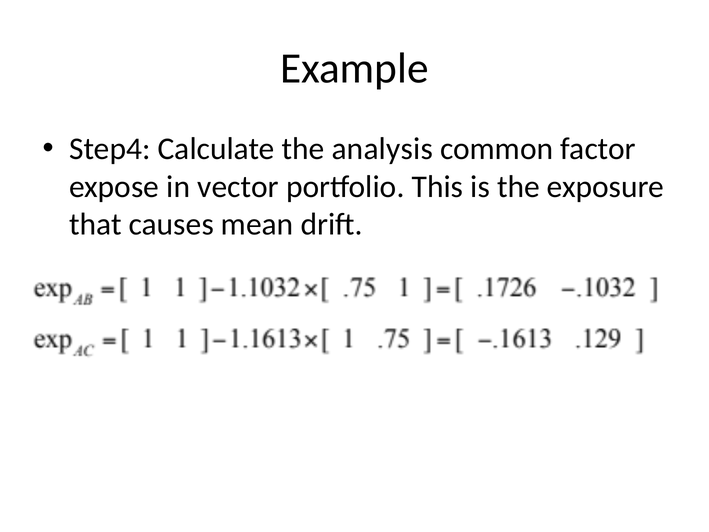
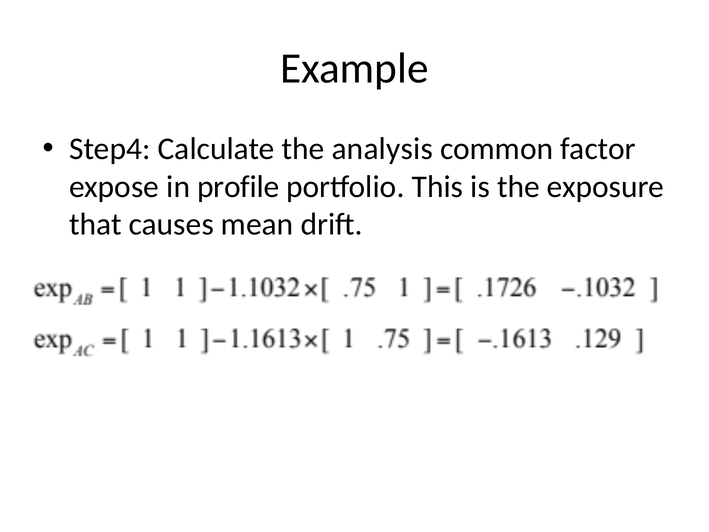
vector: vector -> profile (238, 187)
